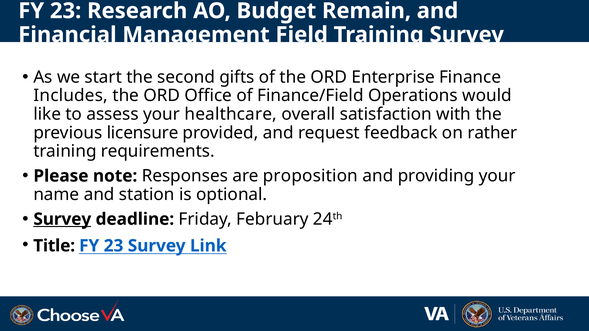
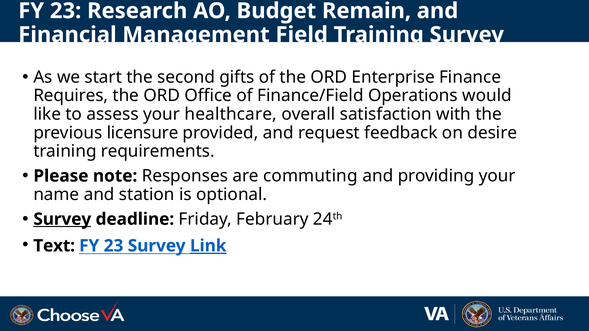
Includes: Includes -> Requires (71, 96)
rather: rather -> desire (492, 133)
proposition: proposition -> commuting (310, 176)
Title: Title -> Text (54, 246)
Link underline: none -> present (208, 246)
